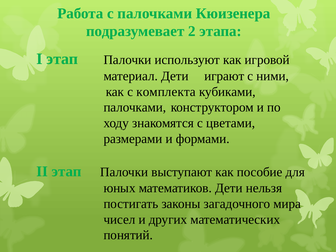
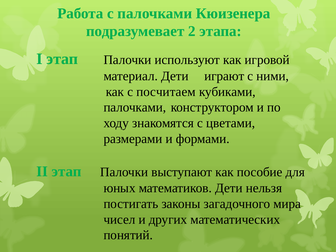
комплекта: комплекта -> посчитаем (166, 92)
